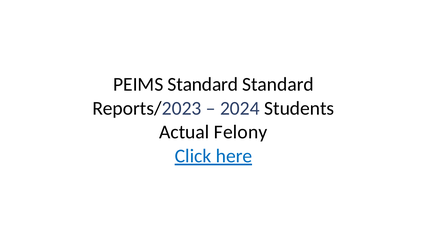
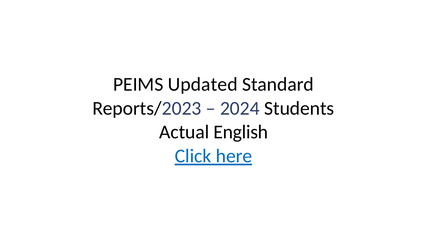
PEIMS Standard: Standard -> Updated (203, 84)
Felony: Felony -> English (241, 132)
